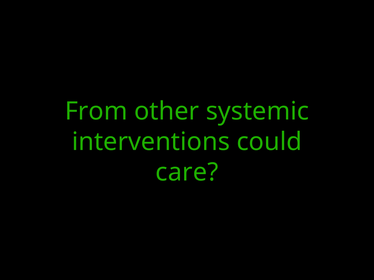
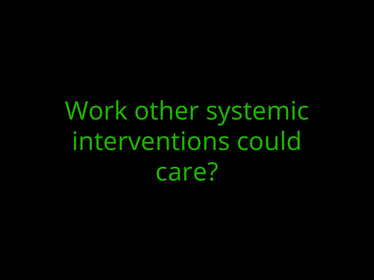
From: From -> Work (96, 112)
